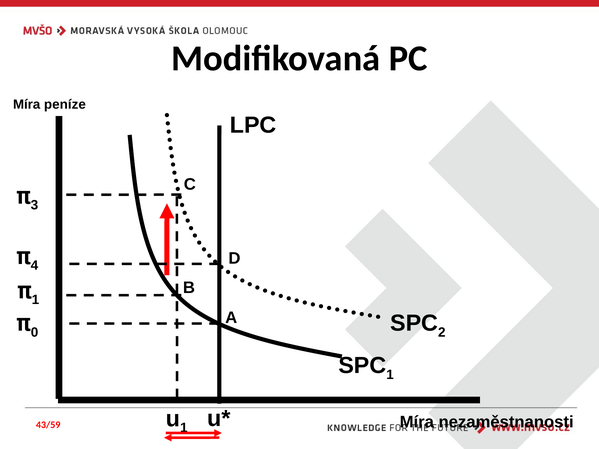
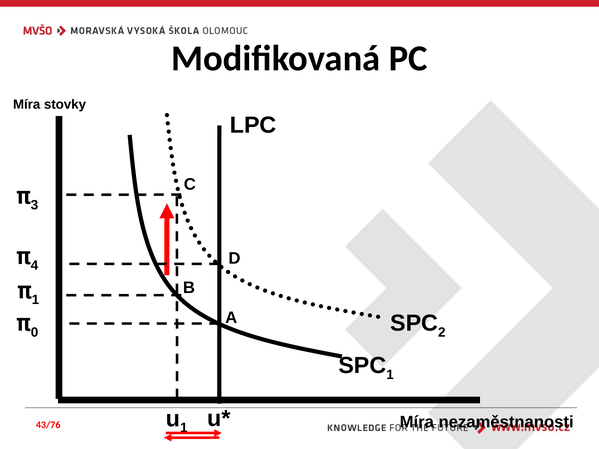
peníze: peníze -> stovky (65, 104)
43/59: 43/59 -> 43/76 (48, 425)
